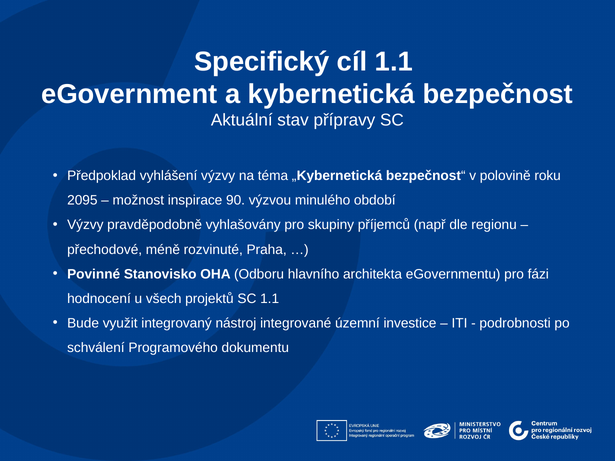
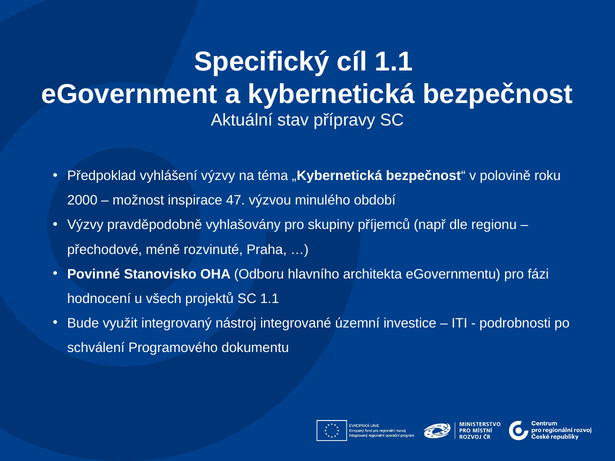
2095: 2095 -> 2000 (82, 201)
90: 90 -> 47 (236, 201)
